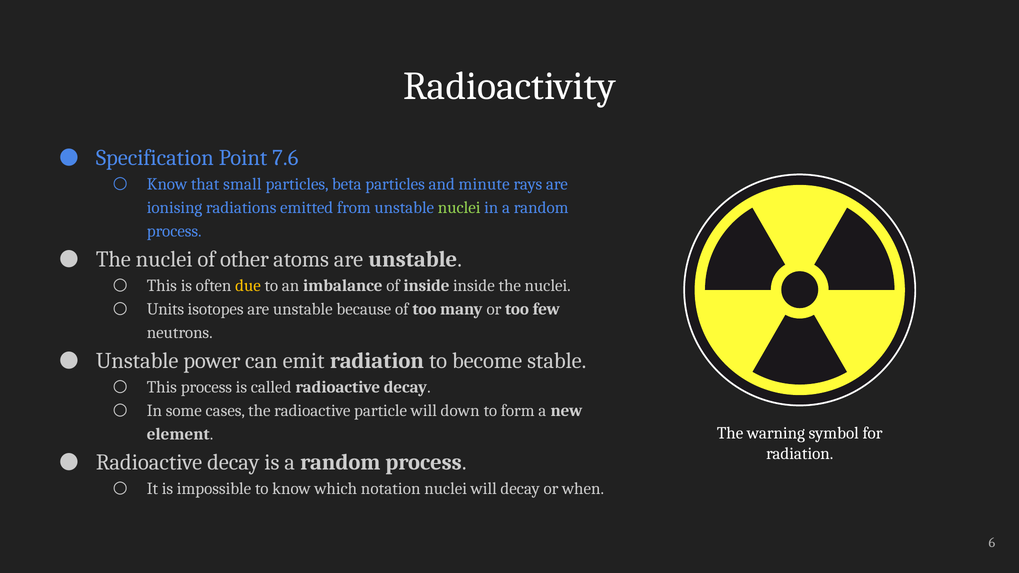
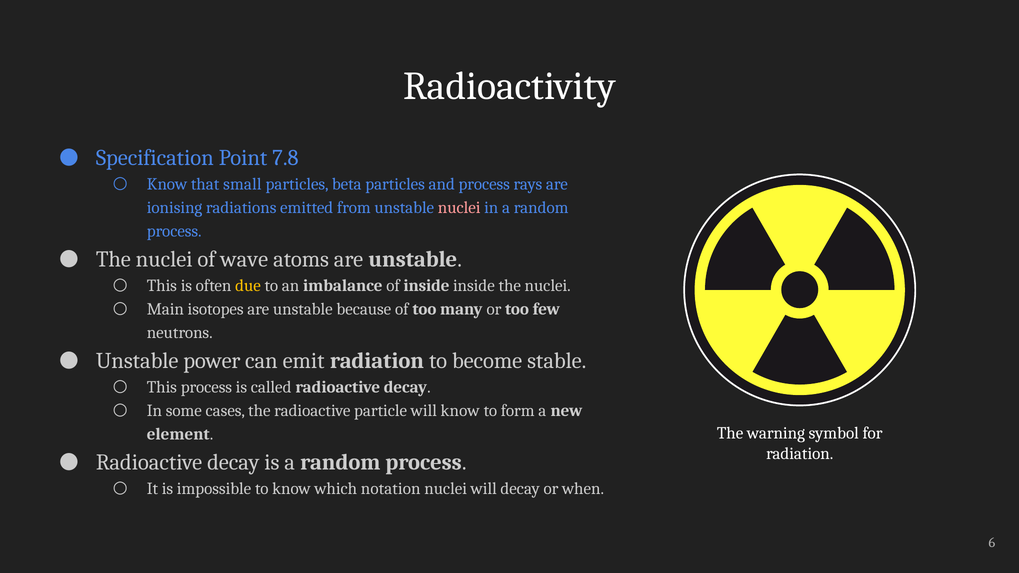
7.6: 7.6 -> 7.8 (285, 158)
and minute: minute -> process (484, 184)
nuclei colour: light green -> pink (459, 208)
other: other -> wave (244, 259)
Units: Units -> Main (165, 309)
will down: down -> know (460, 411)
